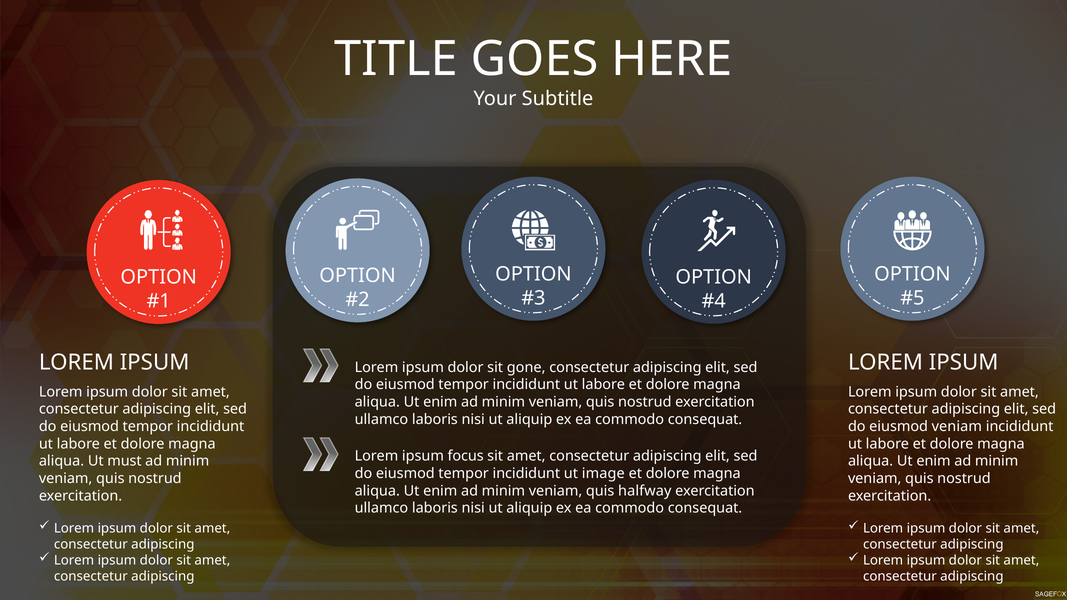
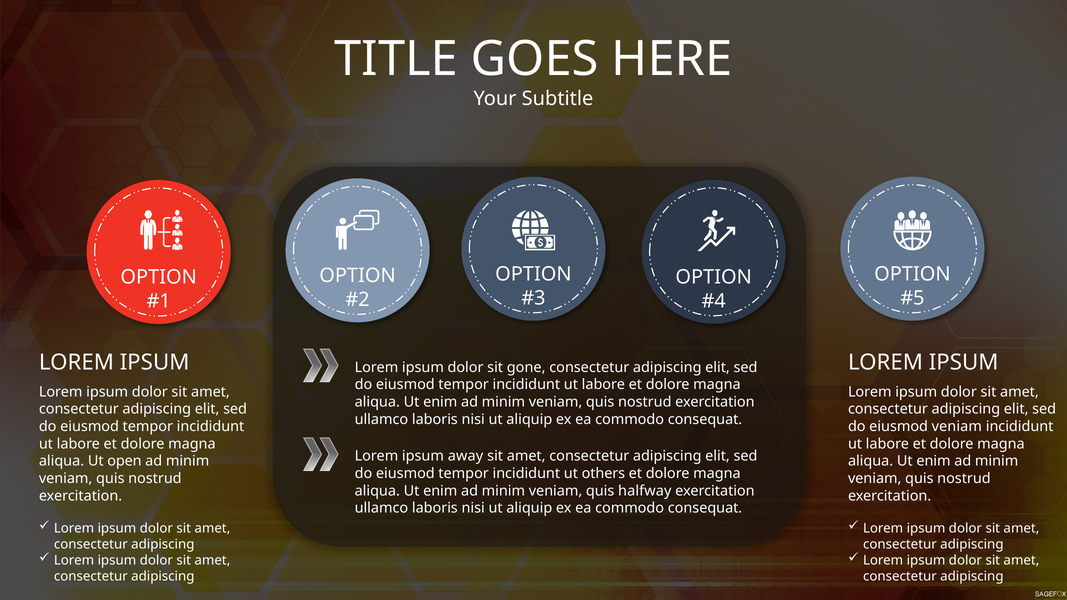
focus: focus -> away (466, 456)
must: must -> open (125, 461)
image: image -> others (603, 474)
